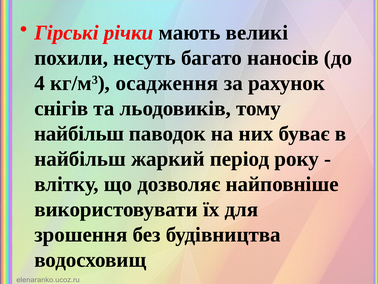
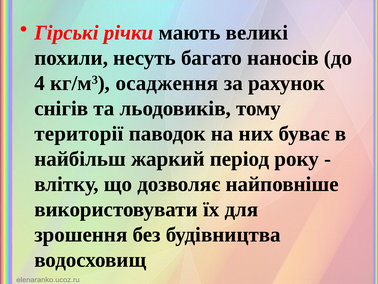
найбільш: найбільш -> території (79, 133)
